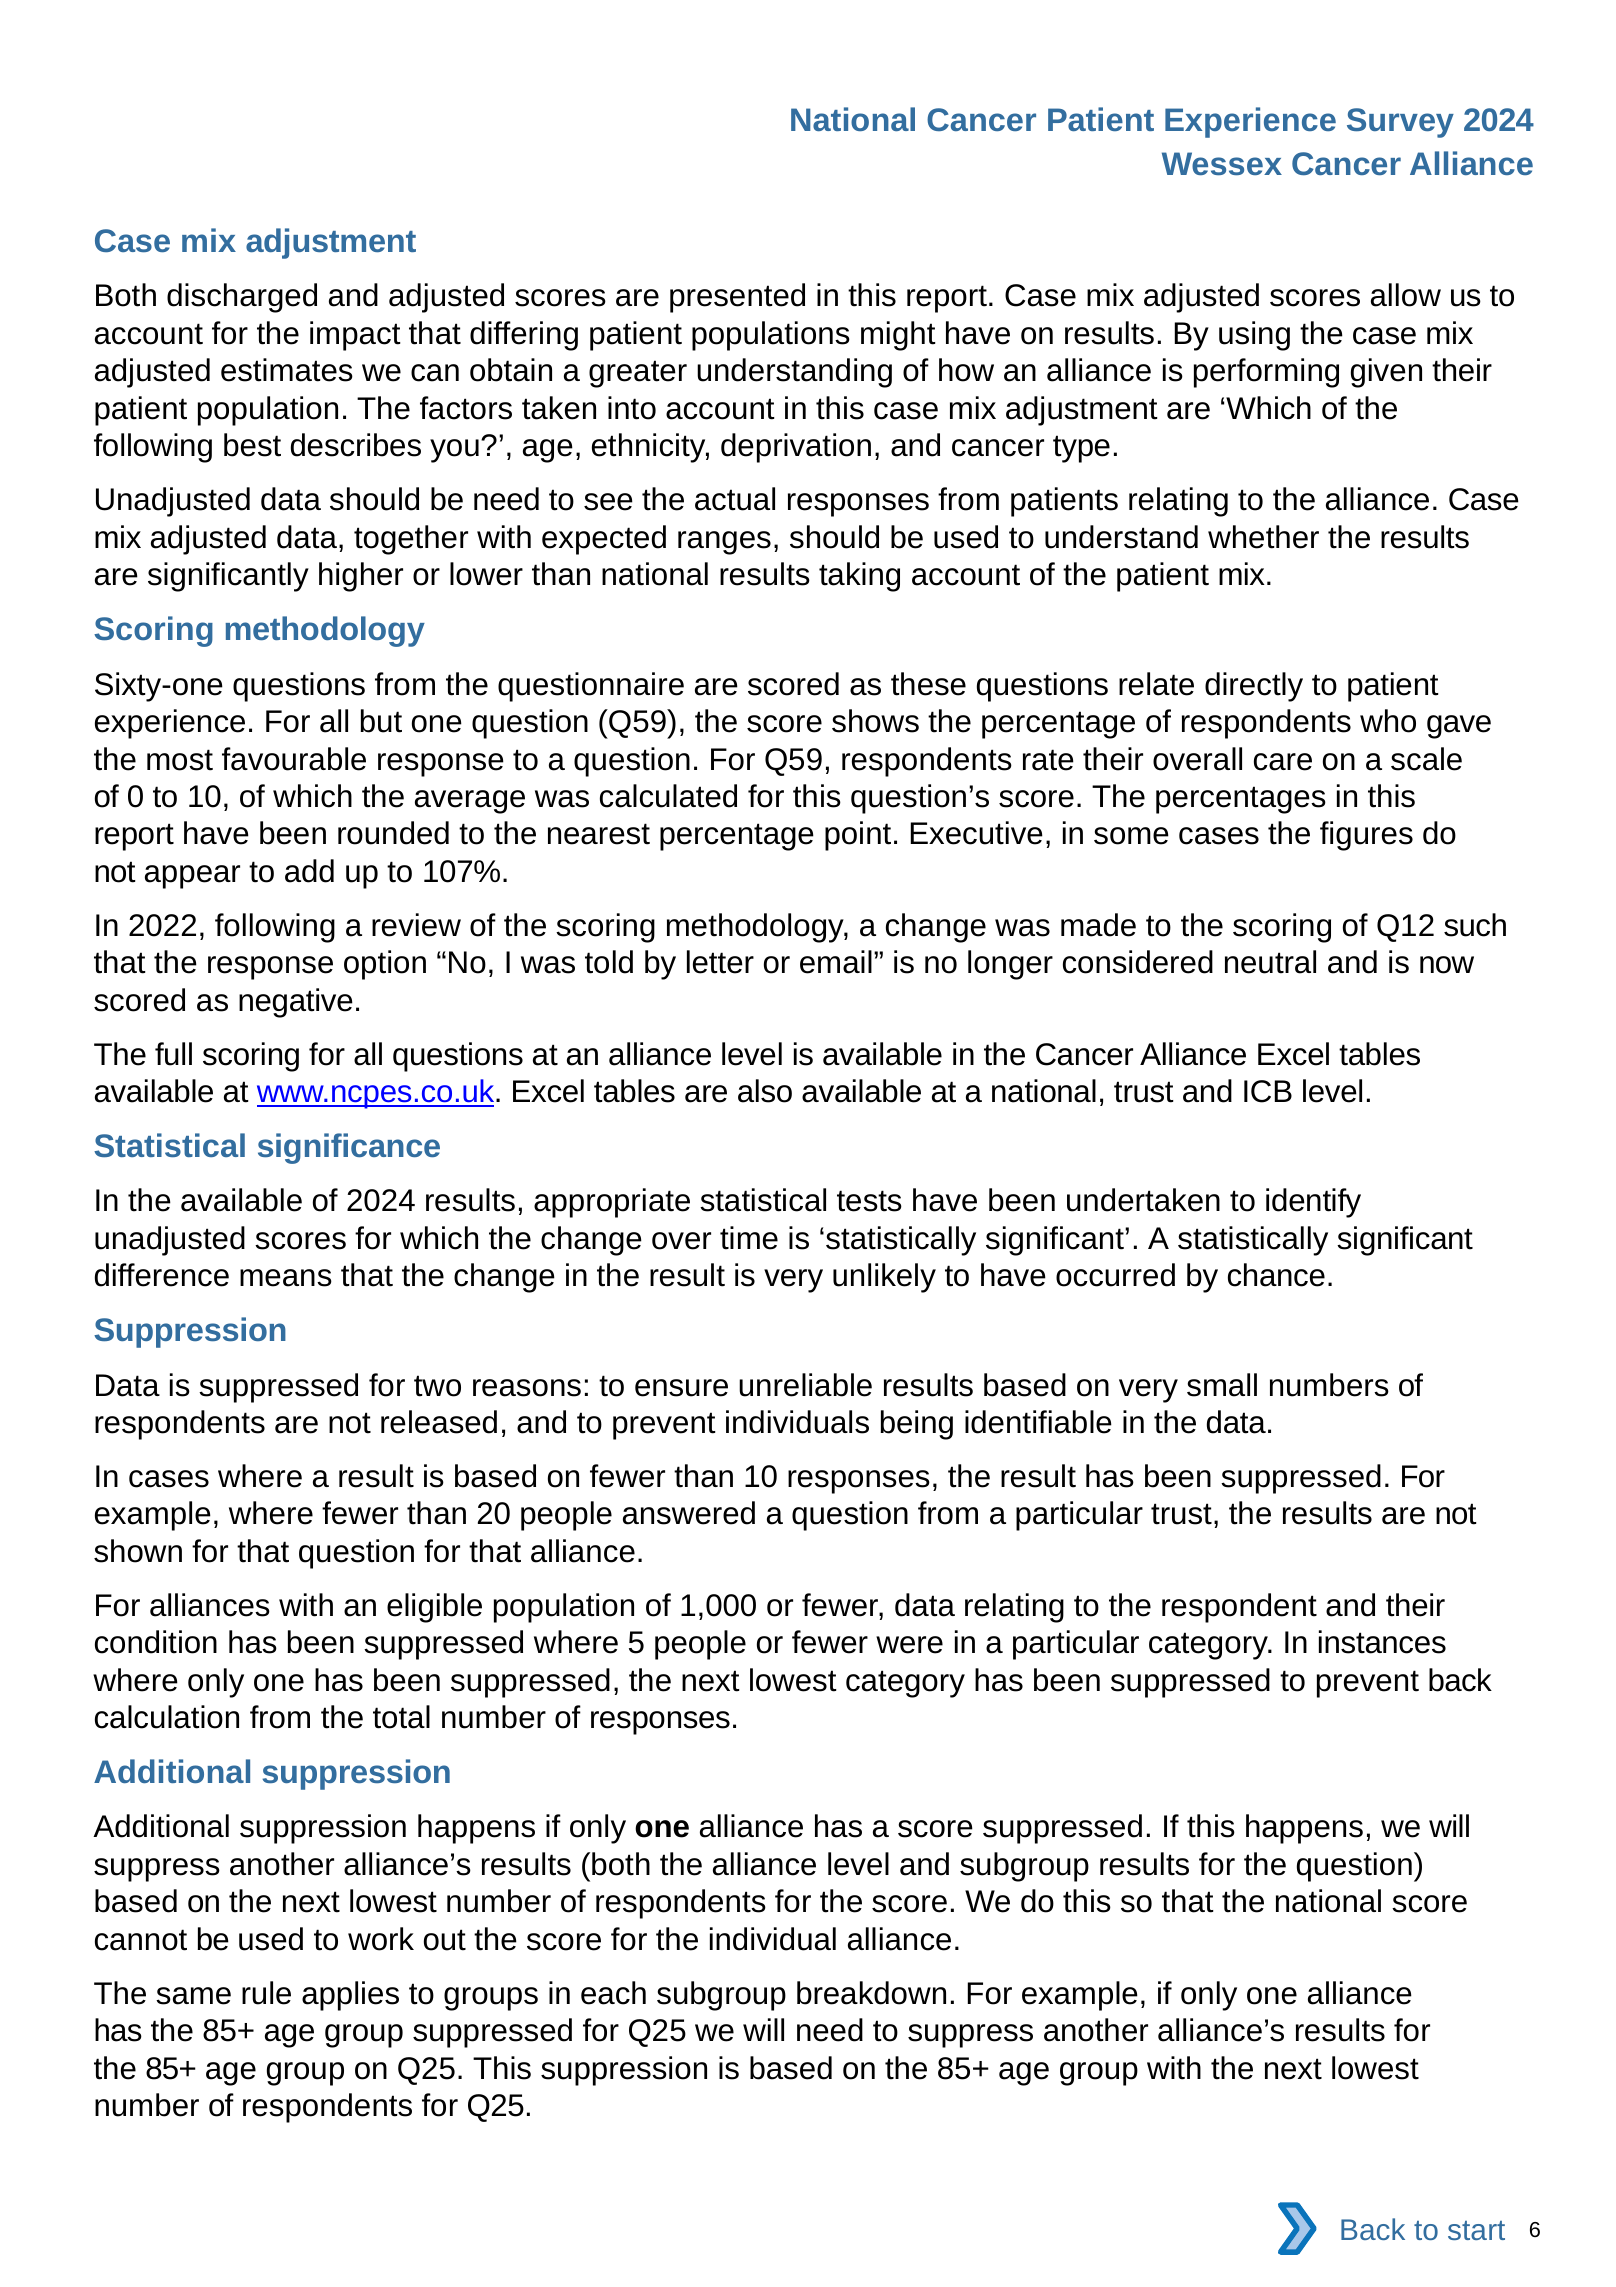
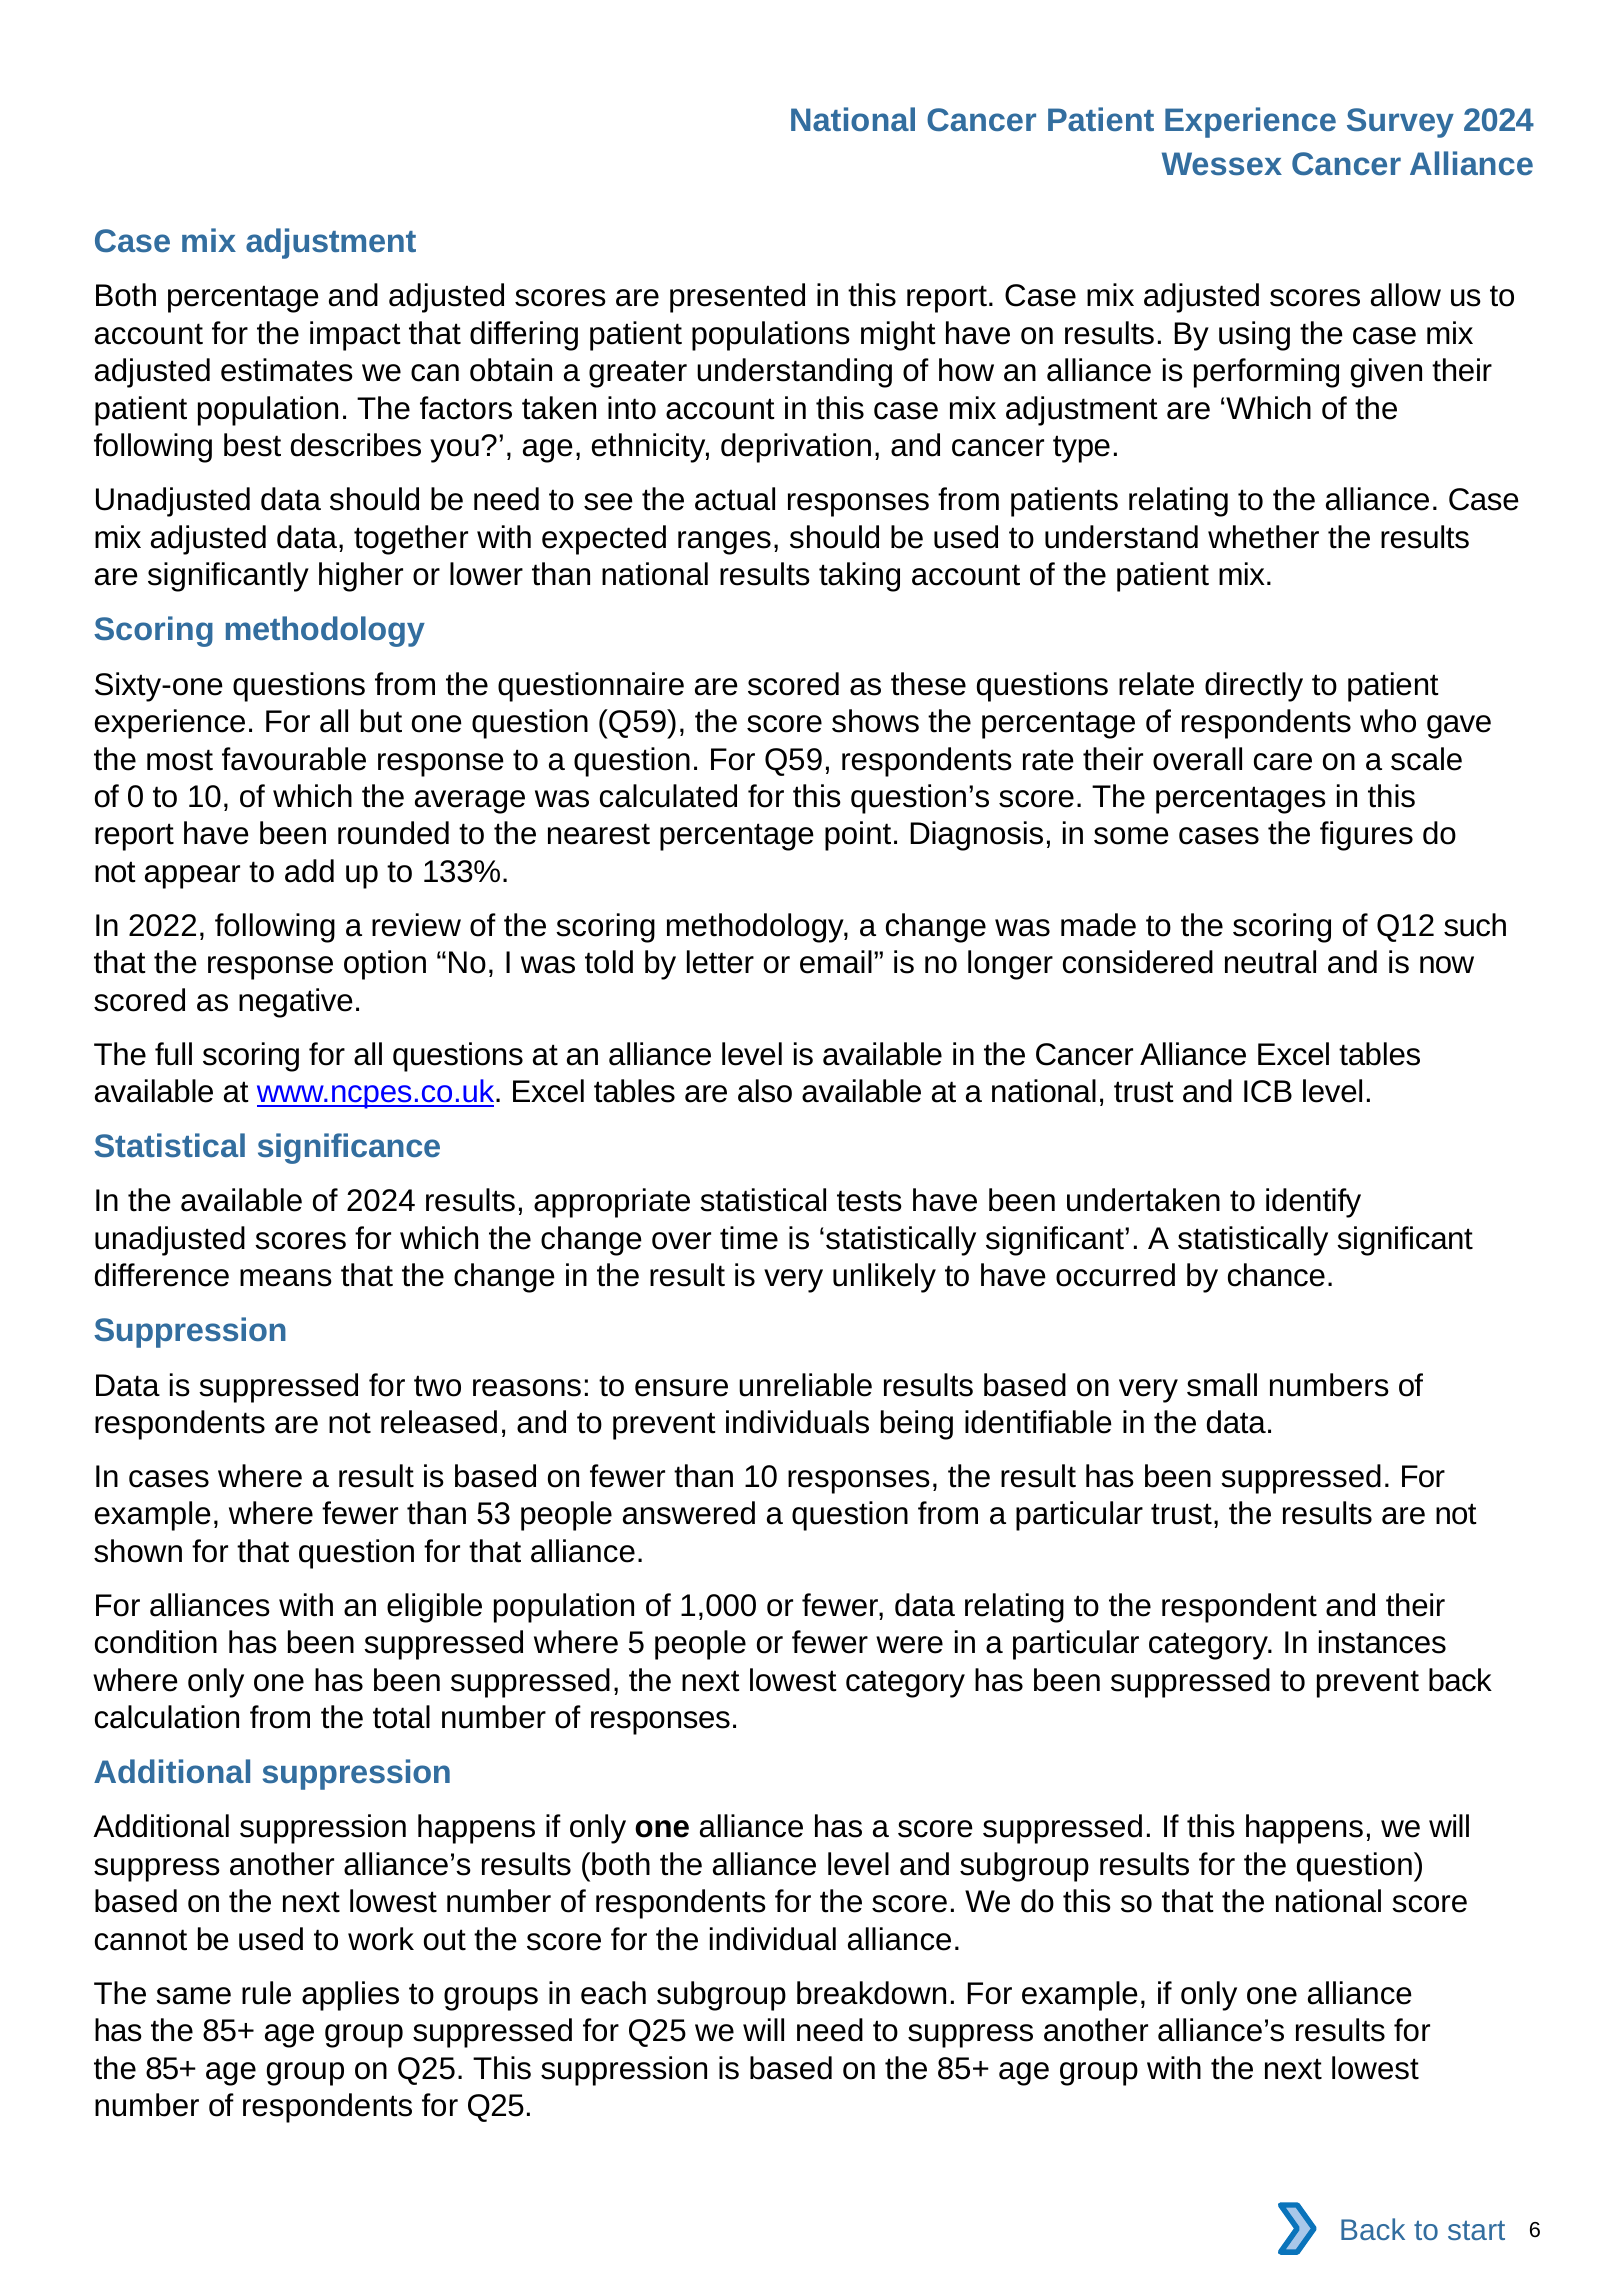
Both discharged: discharged -> percentage (243, 297)
Executive: Executive -> Diagnosis (981, 835)
107%: 107% -> 133% (466, 872)
20: 20 -> 53 (494, 1515)
